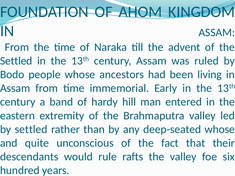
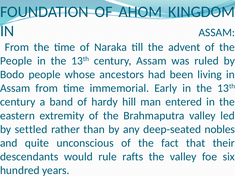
Settled: Settled -> People (16, 61)
deep-seated whose: whose -> nobles (220, 129)
